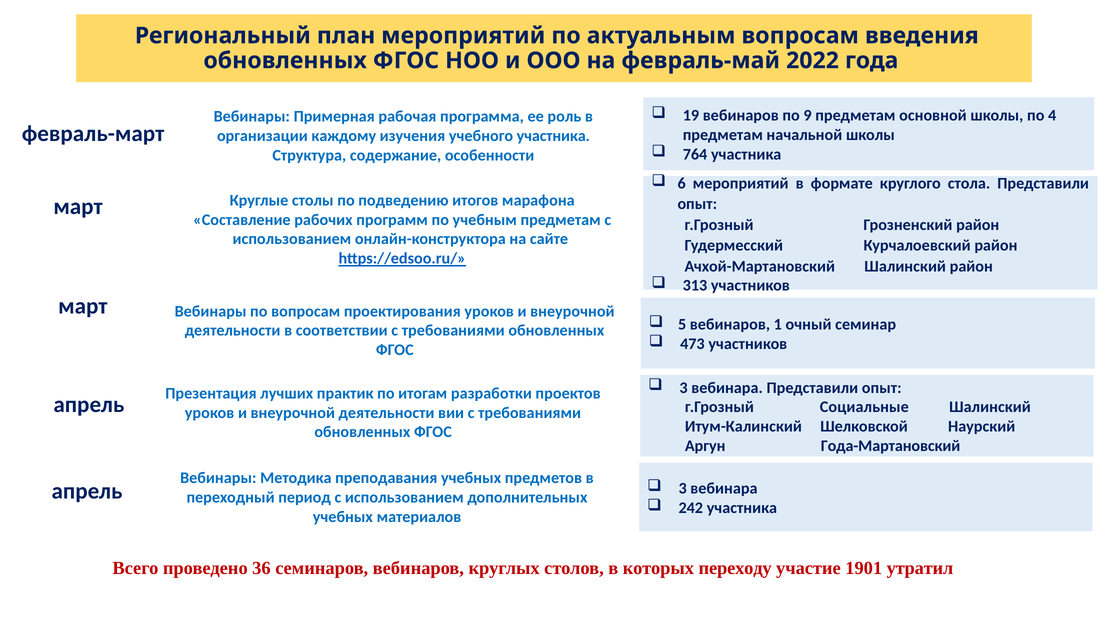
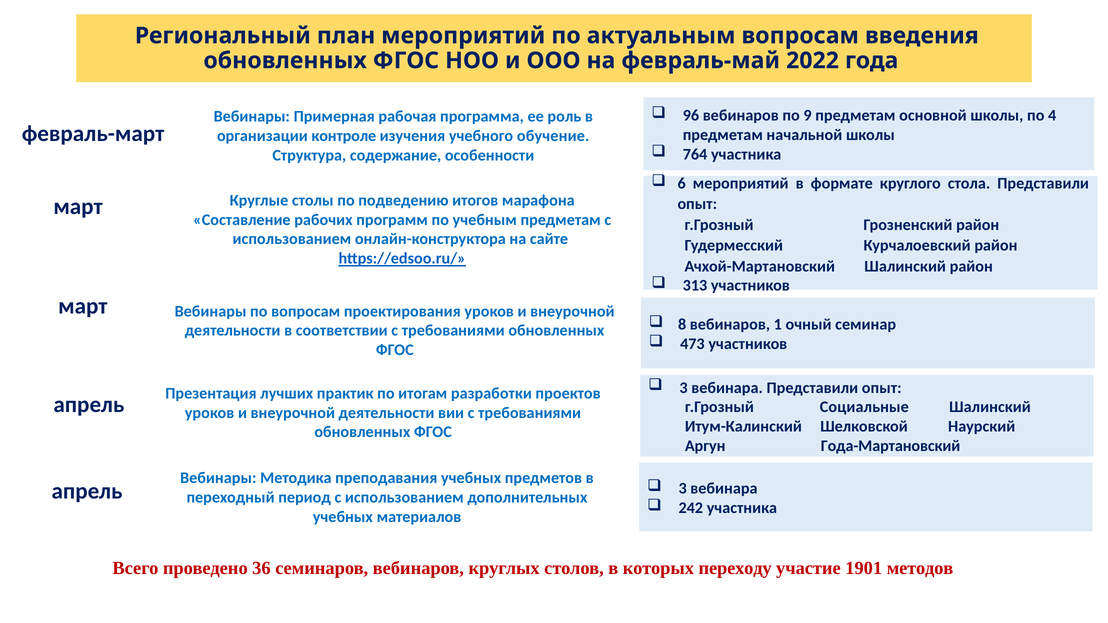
19: 19 -> 96 (691, 116)
каждому: каждому -> контроле (344, 136)
учебного участника: участника -> обучение (553, 136)
5: 5 -> 8 (682, 325)
утратил: утратил -> методов (920, 568)
